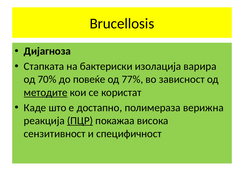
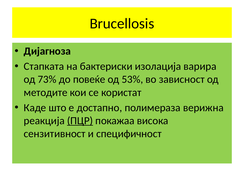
70%: 70% -> 73% (47, 79)
77%: 77% -> 53% (132, 79)
методите underline: present -> none (46, 92)
